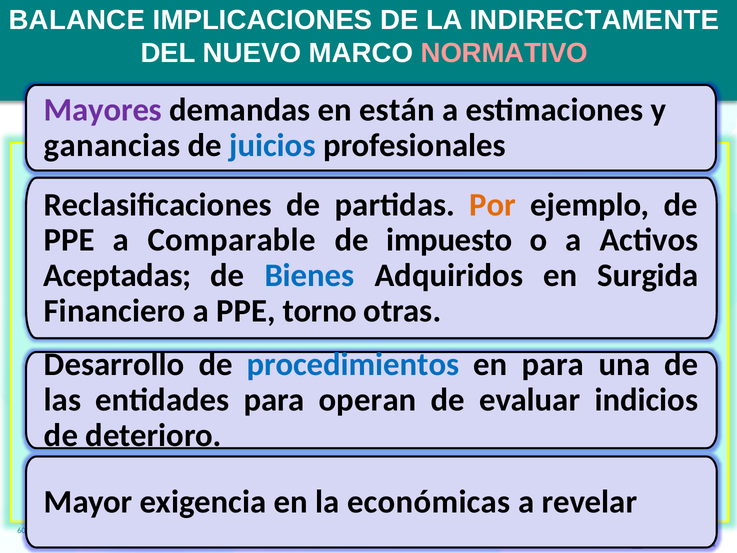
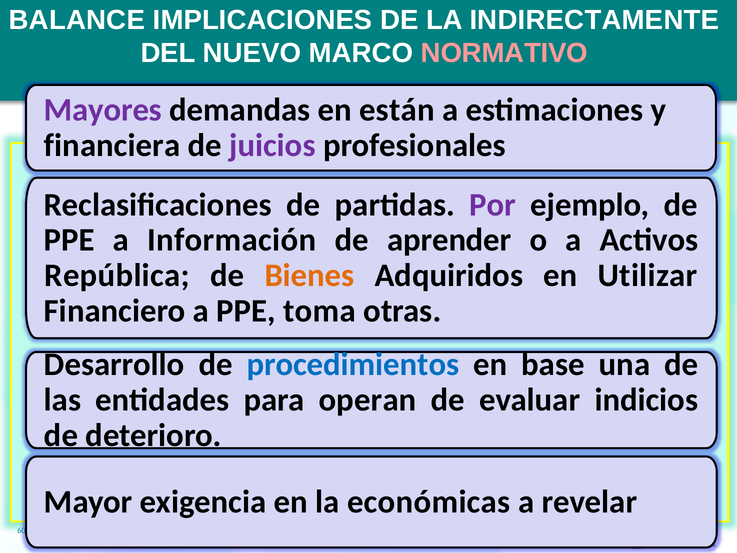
ganancias: ganancias -> financiera (112, 145)
juicios colour: blue -> purple (272, 145)
Por colour: orange -> purple (493, 205)
Comparable: Comparable -> Información (232, 240)
impuesto: impuesto -> aprender (449, 240)
Aceptadas: Aceptadas -> República (117, 275)
Bienes colour: blue -> orange (310, 275)
Surgida: Surgida -> Utilizar (648, 275)
torno: torno -> toma (319, 311)
en para: para -> base (553, 364)
